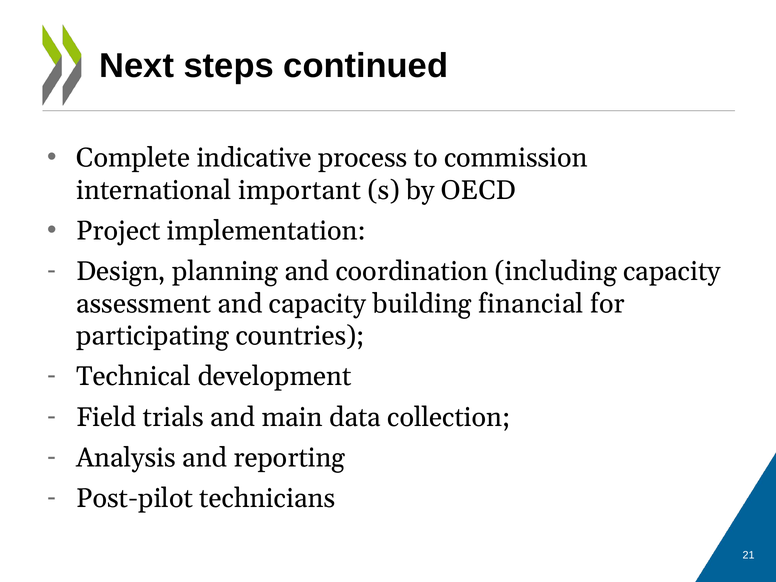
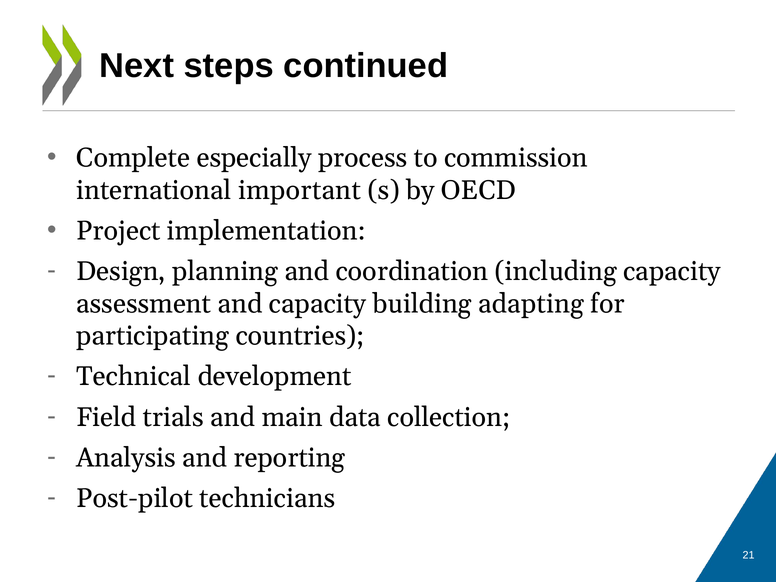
indicative: indicative -> especially (254, 158)
financial: financial -> adapting (531, 304)
